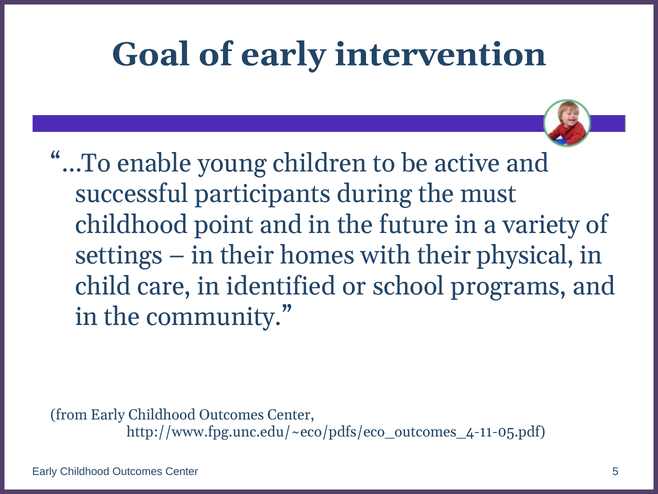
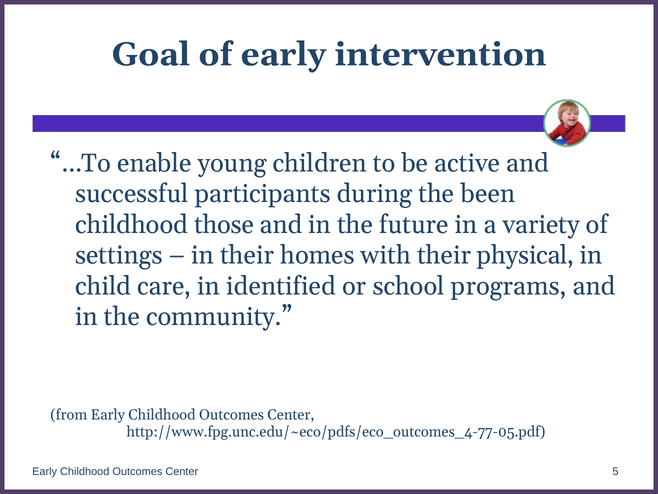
must: must -> been (488, 194)
point: point -> those (224, 224)
http://www.fpg.unc.edu/~eco/pdfs/eco_outcomes_4-11-05.pdf: http://www.fpg.unc.edu/~eco/pdfs/eco_outcomes_4-11-05.pdf -> http://www.fpg.unc.edu/~eco/pdfs/eco_outcomes_4-77-05.pdf (336, 431)
